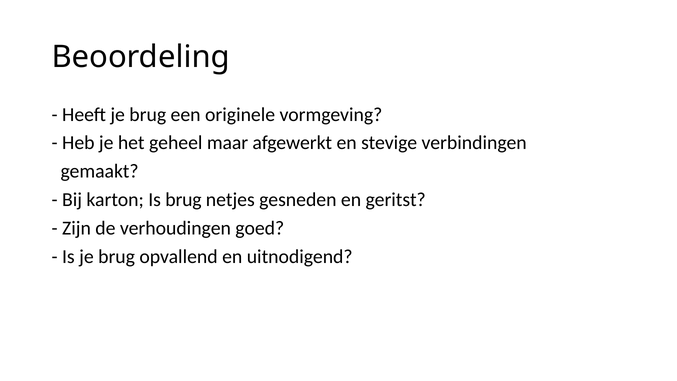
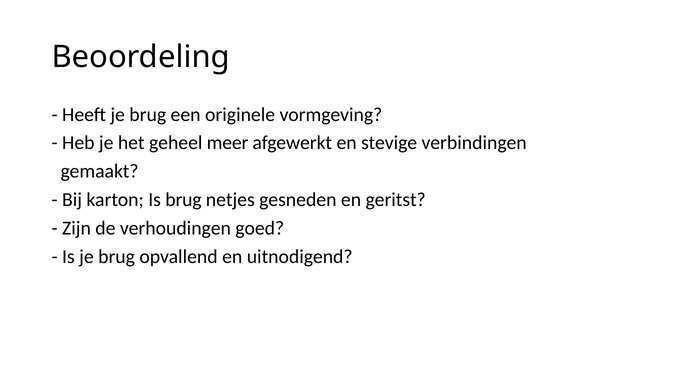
maar: maar -> meer (228, 143)
